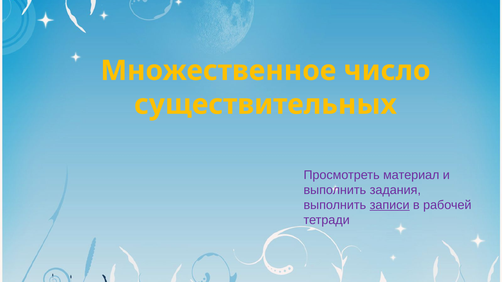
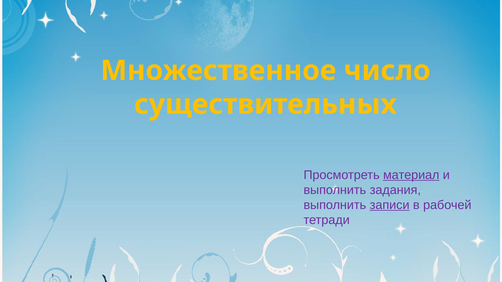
материал underline: none -> present (411, 175)
